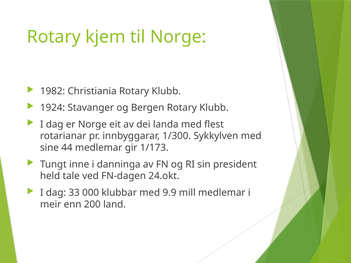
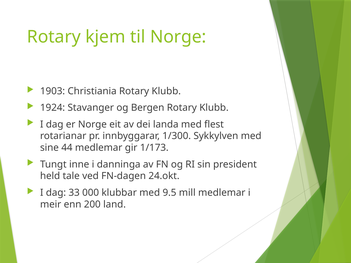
1982: 1982 -> 1903 (53, 91)
9.9: 9.9 -> 9.5 (169, 193)
